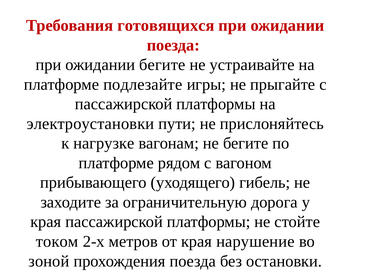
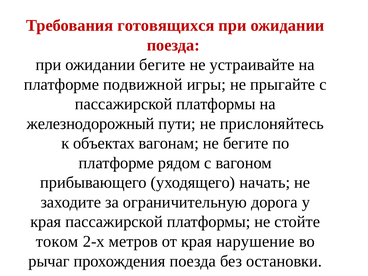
подлезайте: подлезайте -> подвижной (143, 84)
электроустановки: электроустановки -> железнодорожный (91, 124)
нагрузке: нагрузке -> объектах (104, 143)
гибель: гибель -> начать (265, 183)
зоной: зоной -> рычаг (49, 261)
